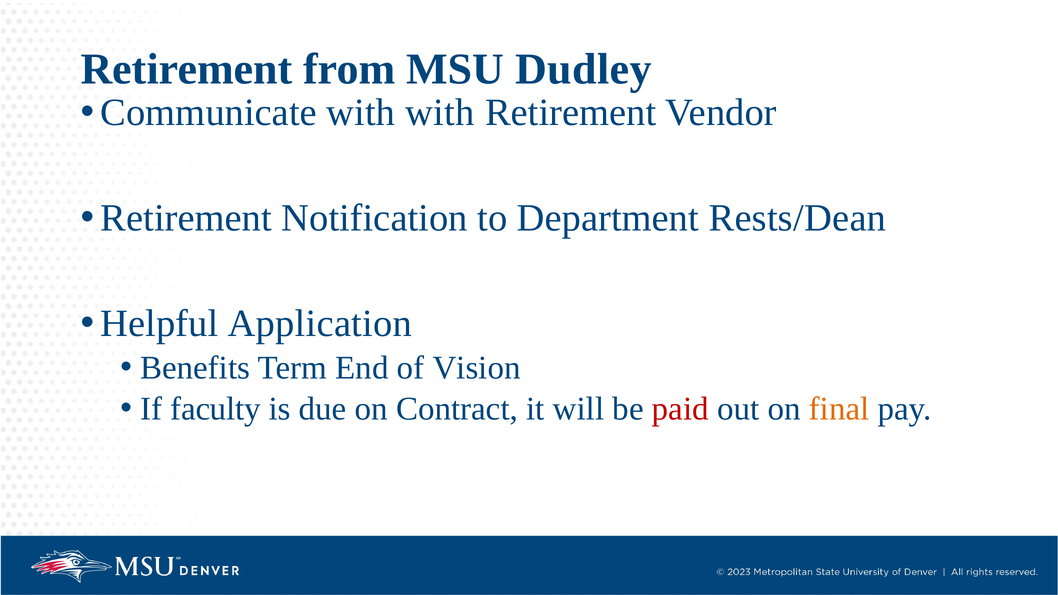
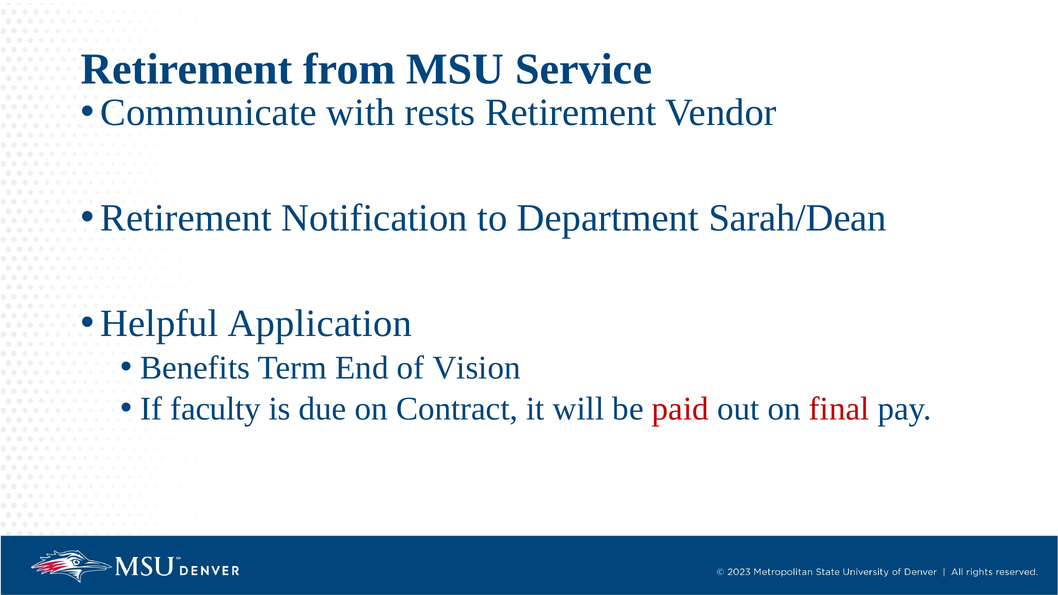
Dudley: Dudley -> Service (584, 69)
with with: with -> rests (440, 113)
Rests/Dean: Rests/Dean -> Sarah/Dean (798, 218)
final colour: orange -> red (839, 409)
